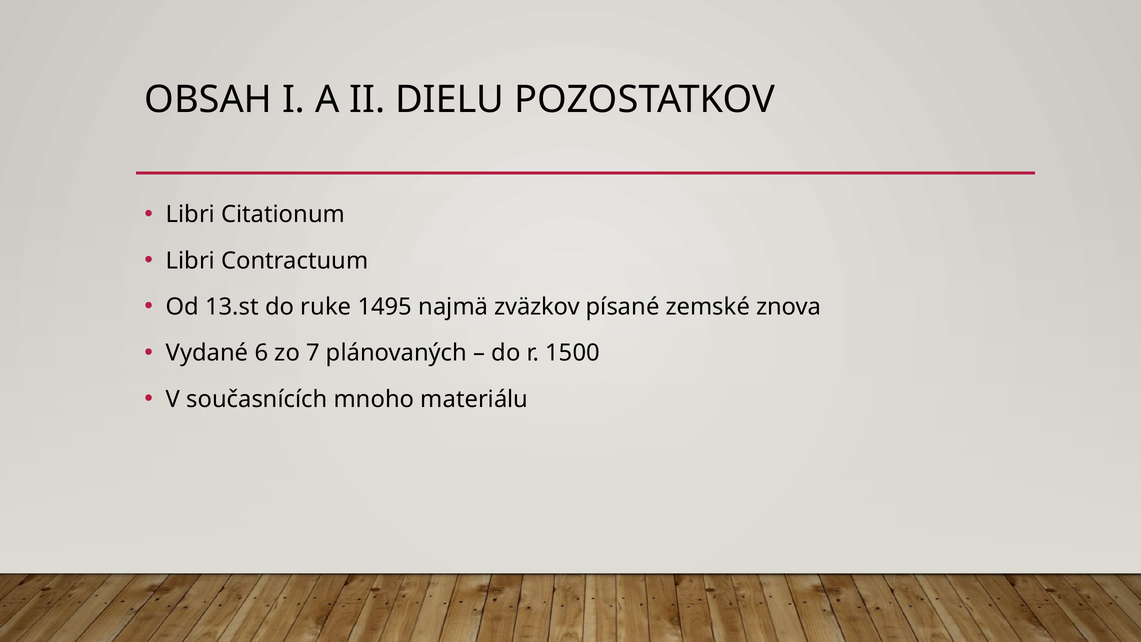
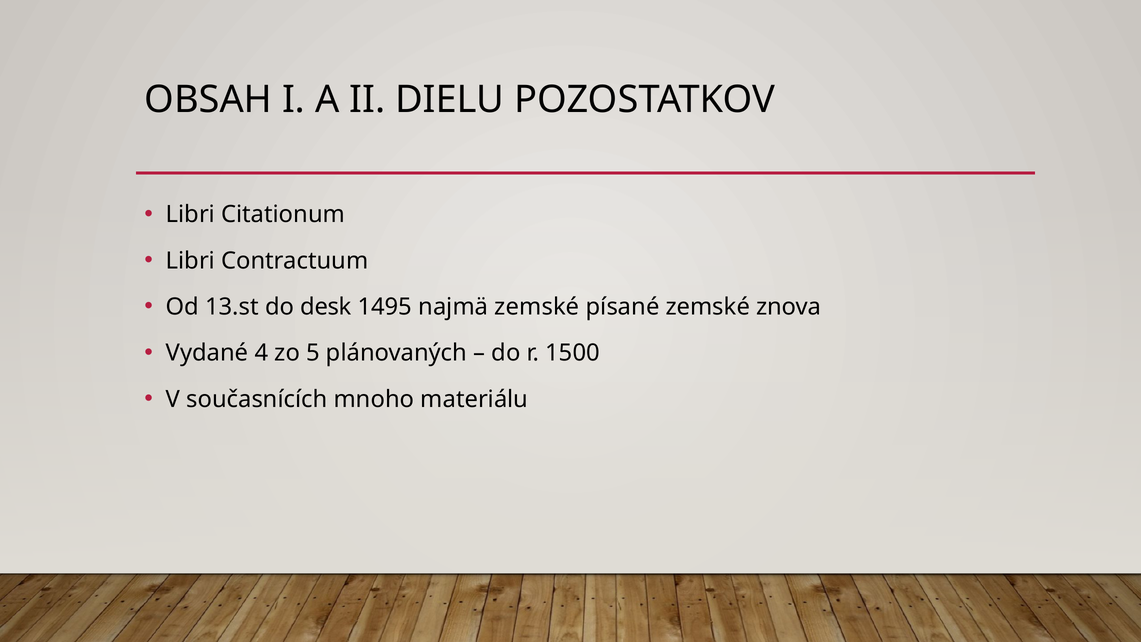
ruke: ruke -> desk (326, 307)
najmä zväzkov: zväzkov -> zemské (537, 307)
6: 6 -> 4 (261, 353)
7: 7 -> 5 (313, 353)
